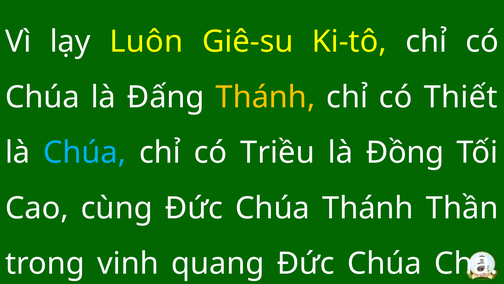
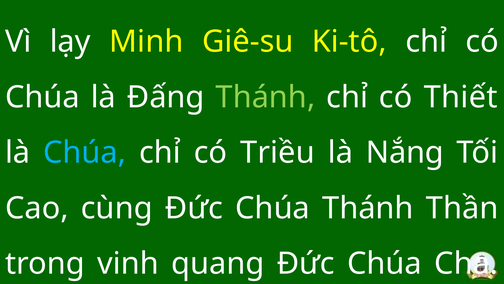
Luôn: Luôn -> Minh (146, 42)
Thánh colour: yellow -> light green (265, 97)
Đồng: Đồng -> Nắng (405, 152)
